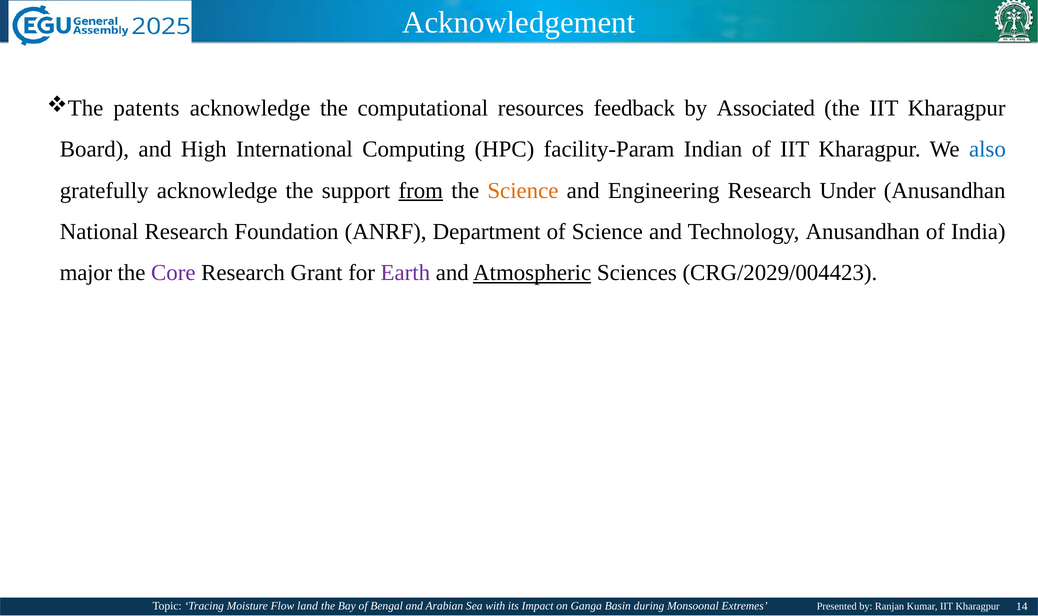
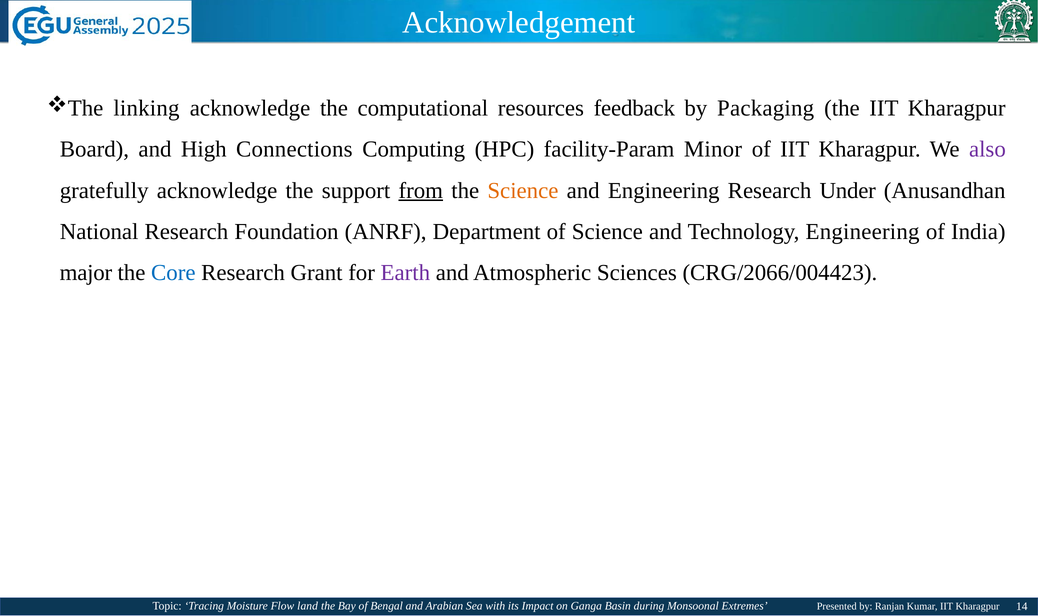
patents: patents -> linking (146, 108)
Associated: Associated -> Packaging (766, 108)
International: International -> Connections (294, 150)
Indian: Indian -> Minor (713, 150)
also colour: blue -> purple (987, 150)
Technology Anusandhan: Anusandhan -> Engineering (863, 232)
Core colour: purple -> blue (173, 273)
Atmospheric underline: present -> none (532, 273)
CRG/2029/004423: CRG/2029/004423 -> CRG/2066/004423 (780, 273)
